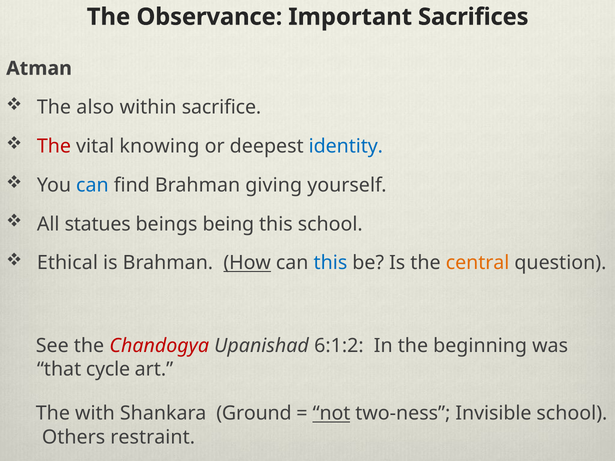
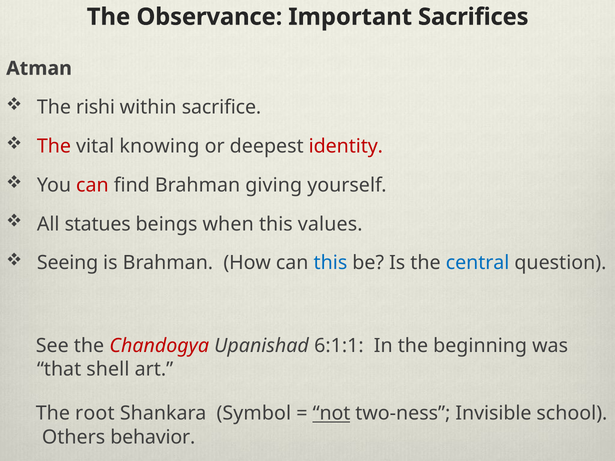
also: also -> rishi (95, 107)
identity colour: blue -> red (346, 146)
can colour: blue -> red (92, 185)
being: being -> when (228, 224)
this school: school -> values (330, 224)
Ethical: Ethical -> Seeing (68, 263)
How underline: present -> none (247, 263)
central colour: orange -> blue (478, 263)
6:1:2: 6:1:2 -> 6:1:1 (339, 346)
cycle: cycle -> shell (108, 370)
with: with -> root (95, 414)
Ground: Ground -> Symbol (254, 414)
restraint: restraint -> behavior (153, 437)
